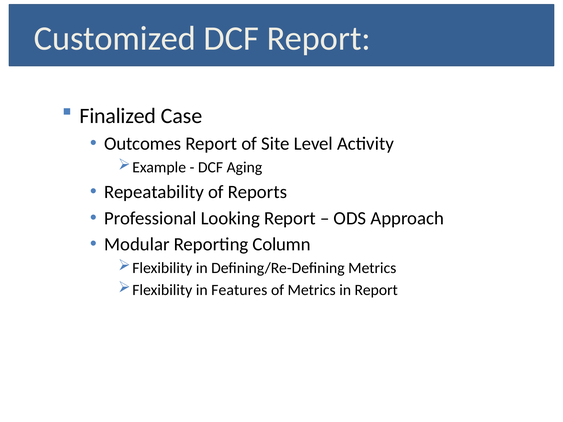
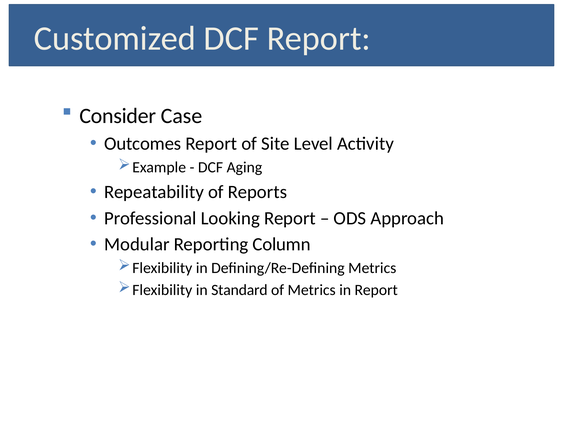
Finalized: Finalized -> Consider (118, 116)
Features: Features -> Standard (239, 290)
